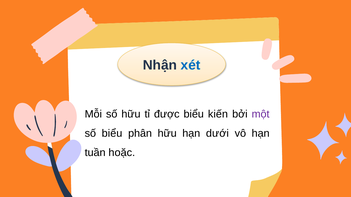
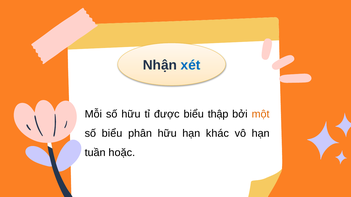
kiến: kiến -> thập (218, 114)
một colour: purple -> orange (261, 114)
dưới: dưới -> khác (217, 134)
